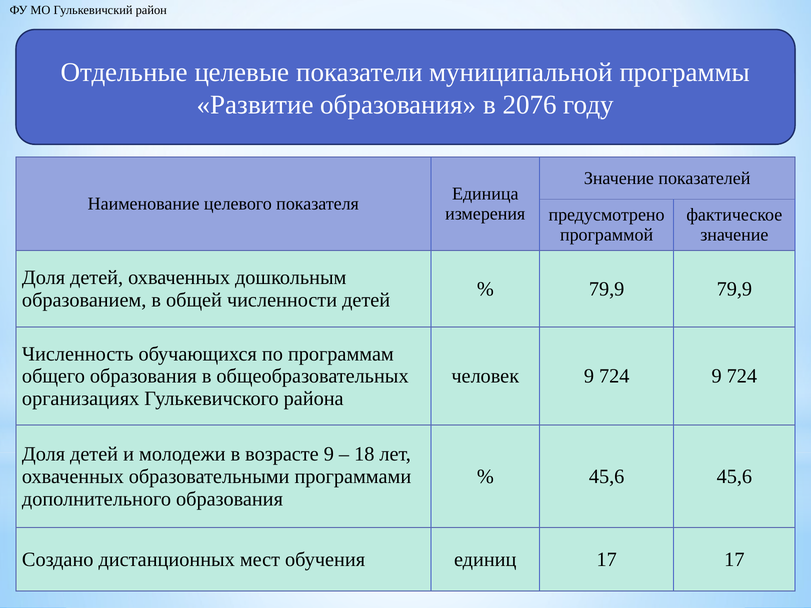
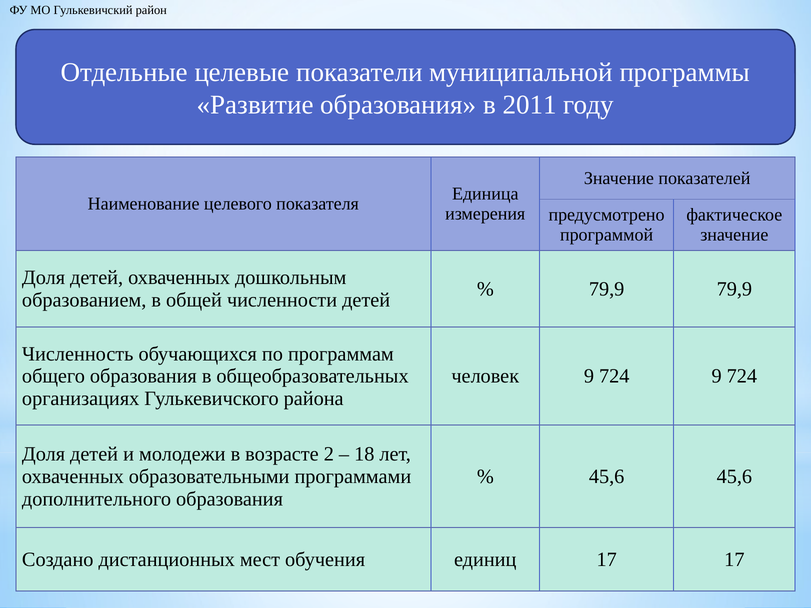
2076: 2076 -> 2011 (530, 105)
возрасте 9: 9 -> 2 (329, 454)
